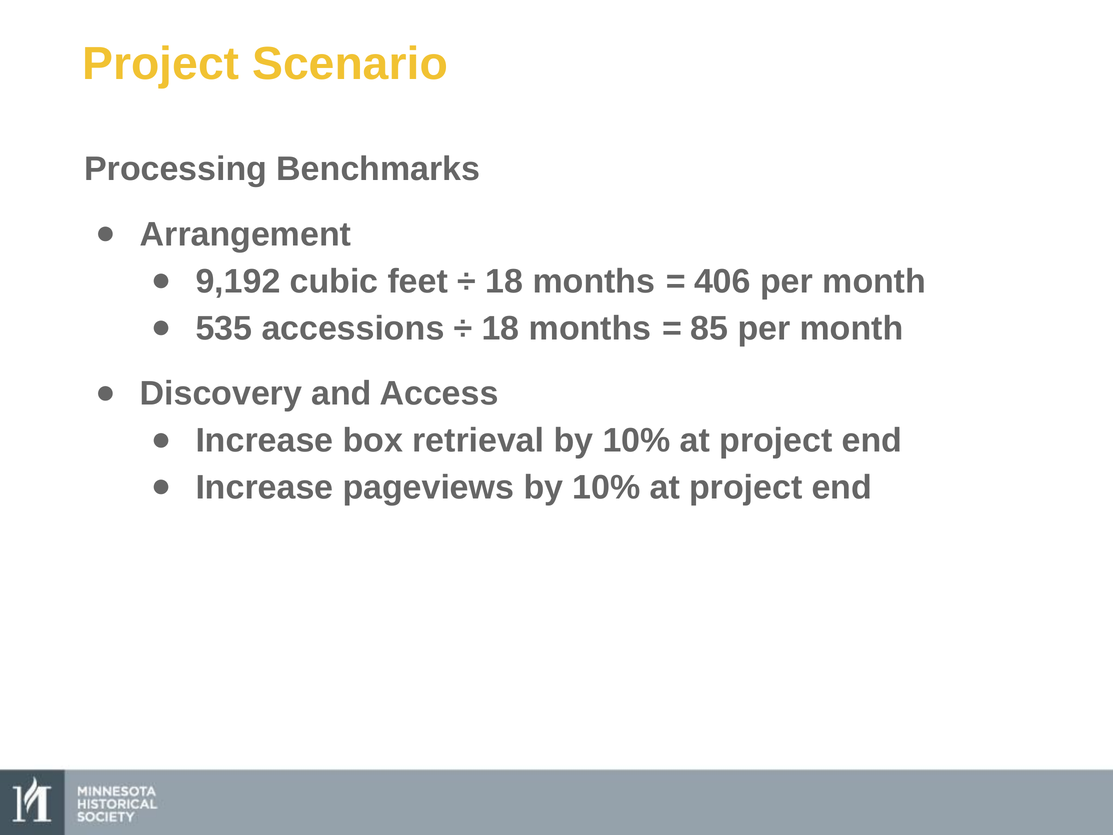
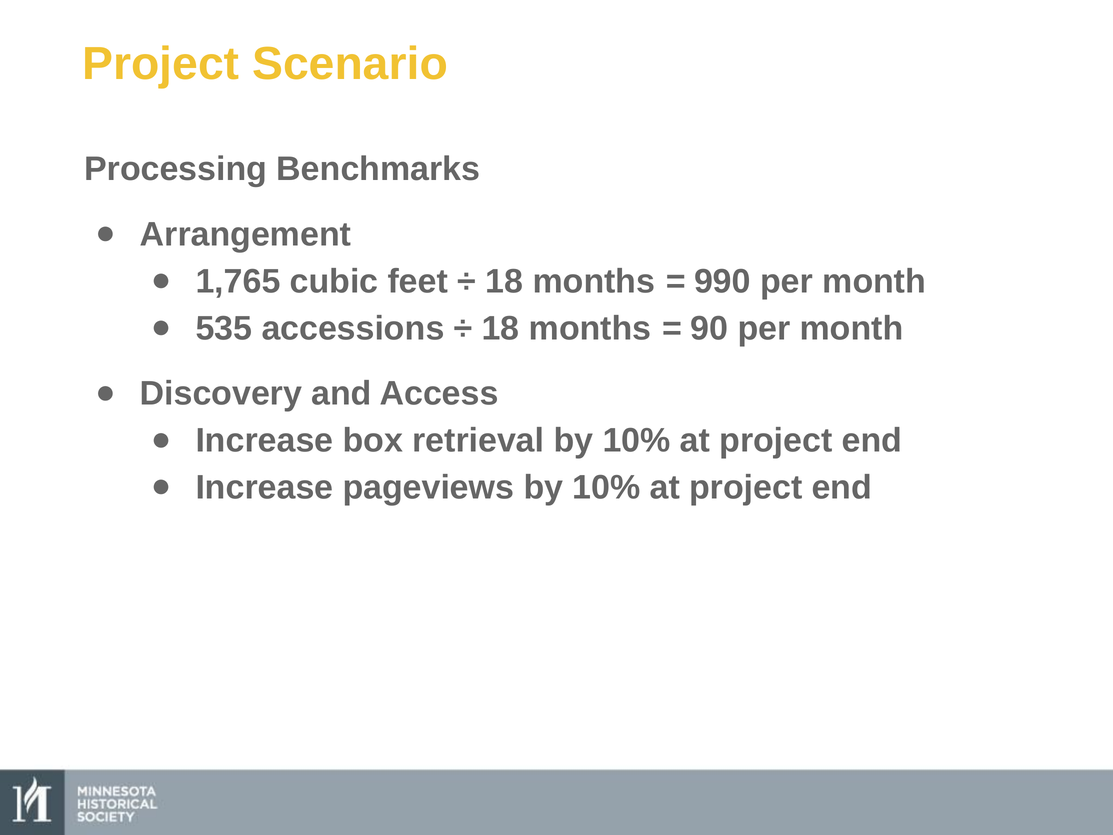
9,192: 9,192 -> 1,765 (238, 281)
406: 406 -> 990 (722, 281)
85: 85 -> 90 (709, 328)
